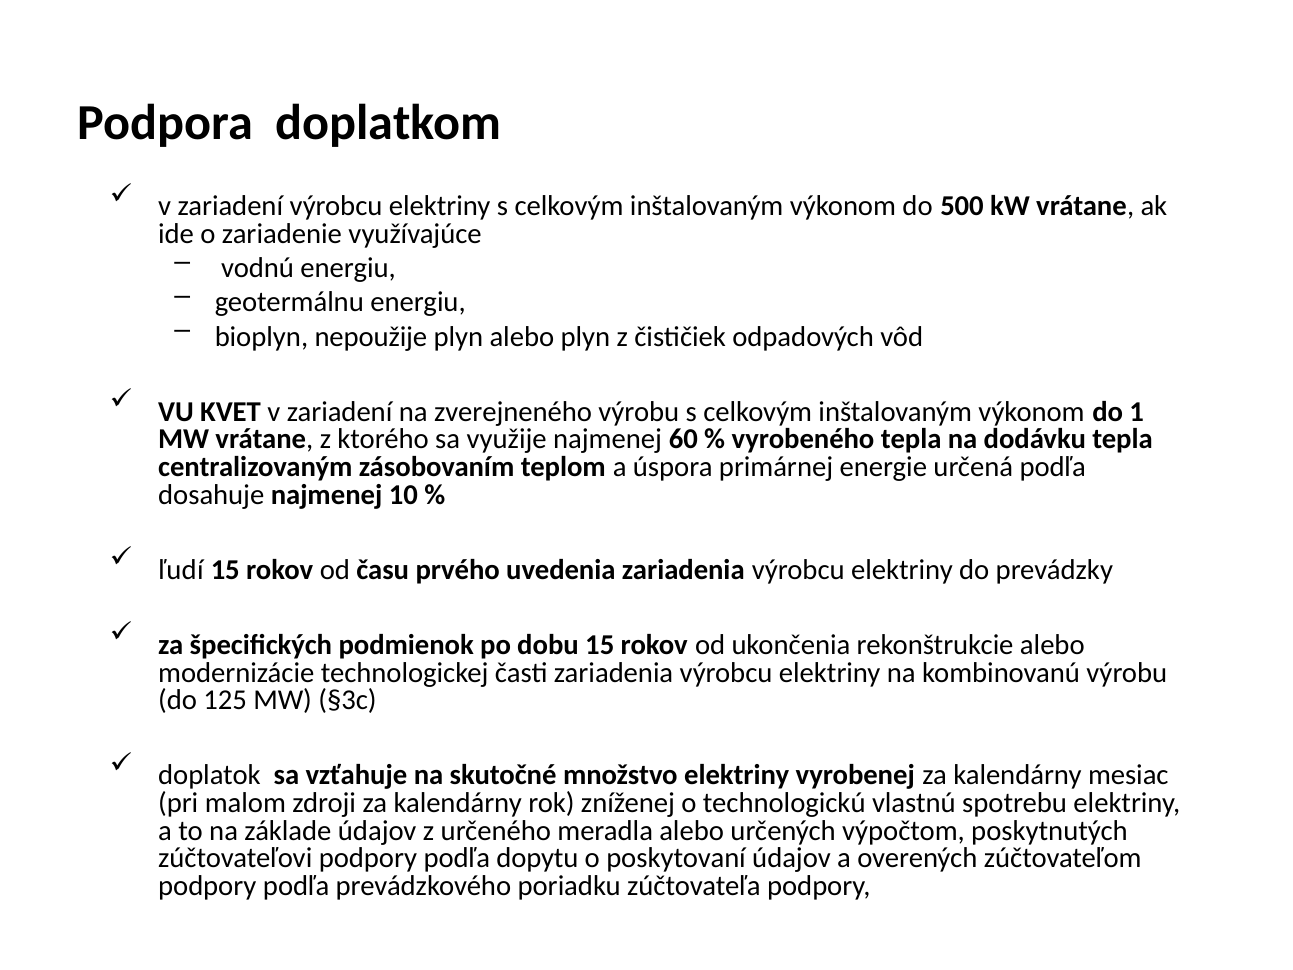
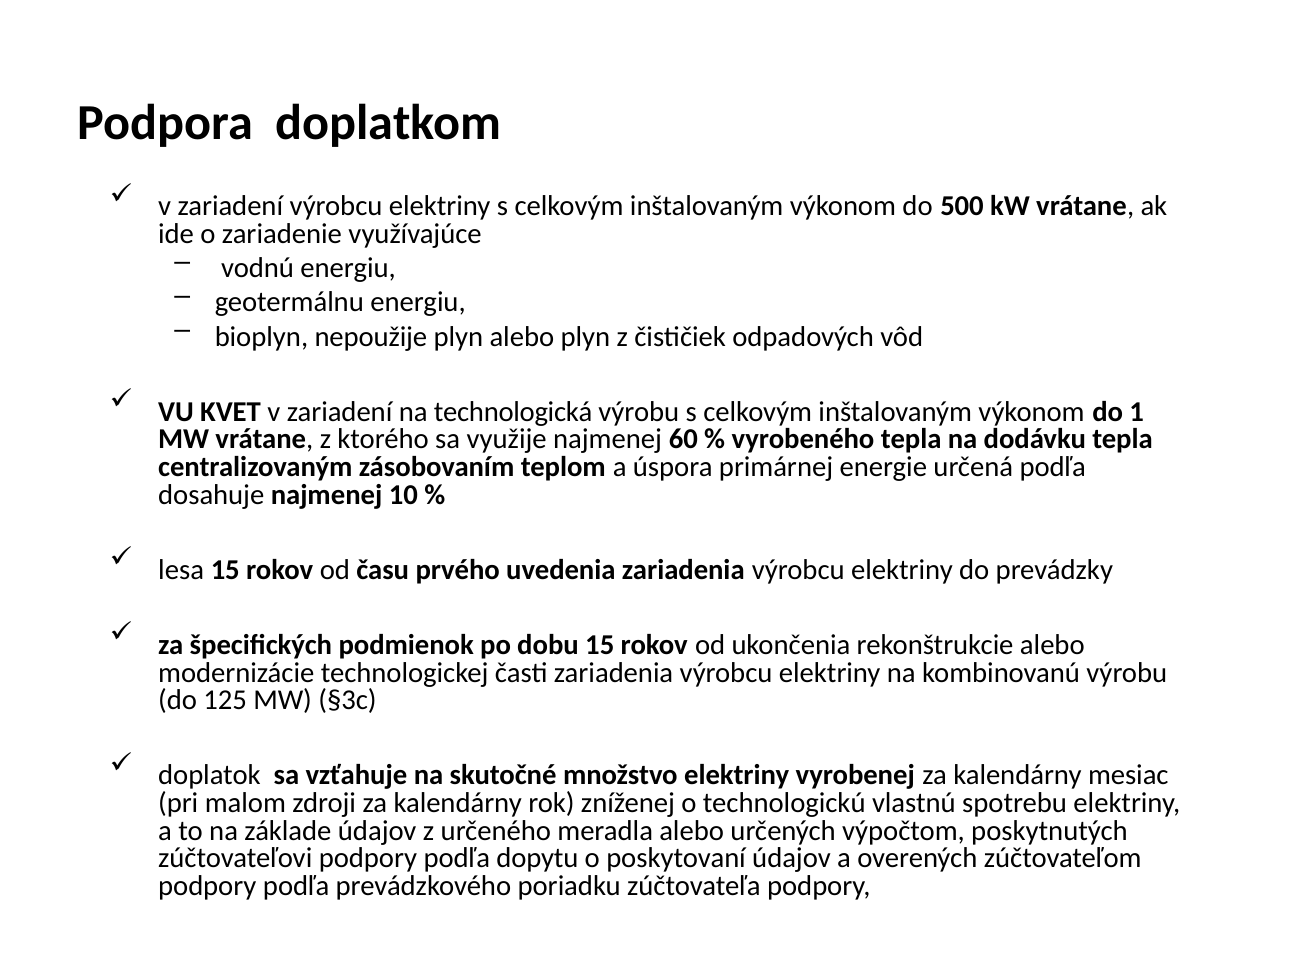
zverejneného: zverejneného -> technologická (513, 412)
ľudí: ľudí -> lesa (181, 570)
